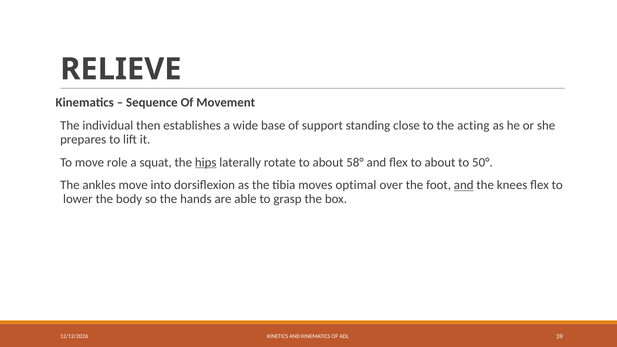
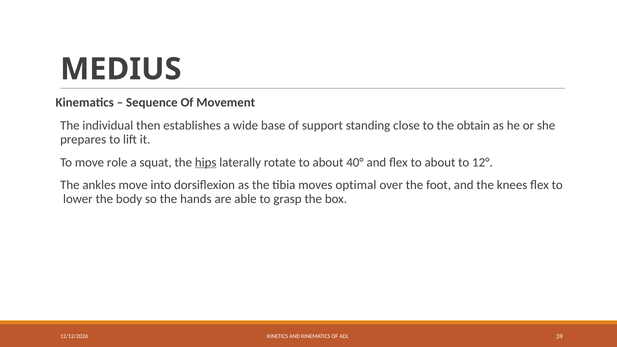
RELIEVE: RELIEVE -> MEDIUS (121, 69)
acting: acting -> obtain (473, 126)
58°: 58° -> 40° (355, 162)
50°: 50° -> 12° (482, 162)
and underline: present -> none (464, 185)
